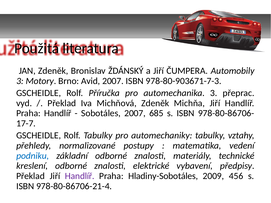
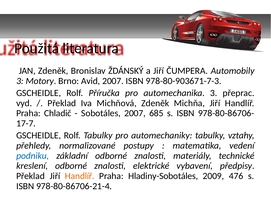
Praha Handlíř: Handlíř -> Chladič (58, 113)
Handlíř colour: purple -> orange (80, 176)
456: 456 -> 476 (236, 176)
